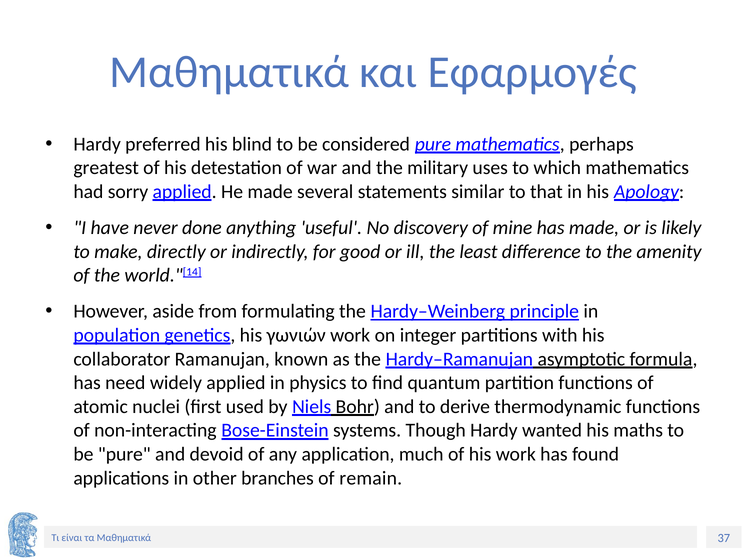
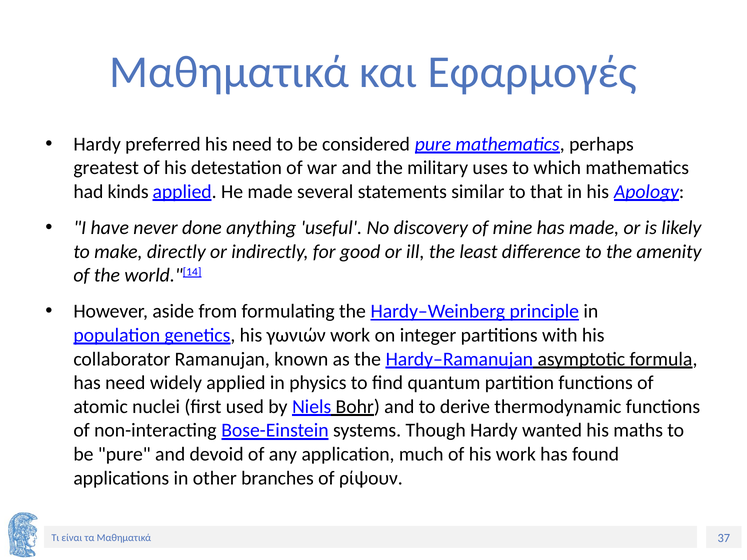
his blind: blind -> need (252, 144)
sorry: sorry -> kinds (128, 192)
remain: remain -> ρίψουν (371, 478)
